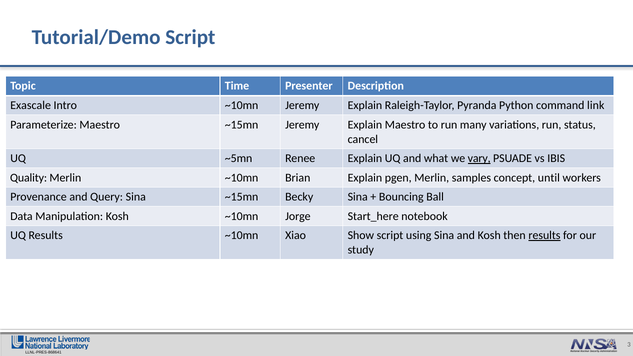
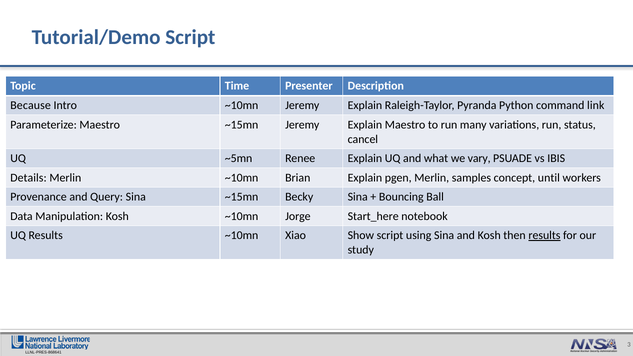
Exascale: Exascale -> Because (31, 105)
vary underline: present -> none (479, 158)
Quality: Quality -> Details (28, 178)
